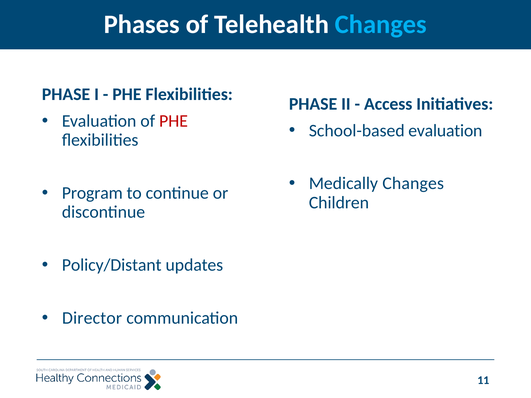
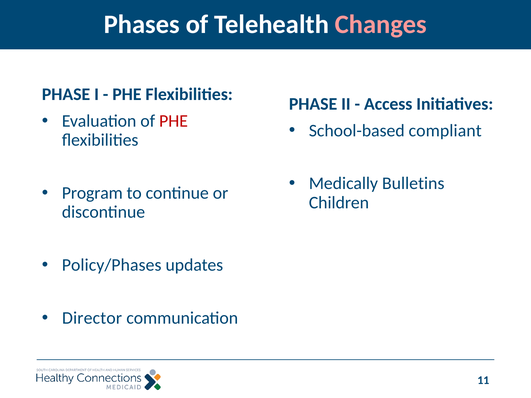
Changes colour: light blue -> pink (381, 24)
School-based evaluation: evaluation -> compliant (445, 131)
Medically Changes: Changes -> Bulletins (413, 184)
Policy/Distant: Policy/Distant -> Policy/Phases (112, 265)
